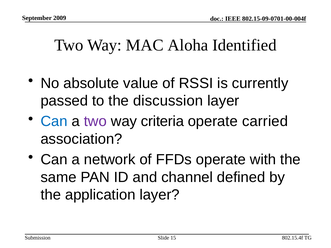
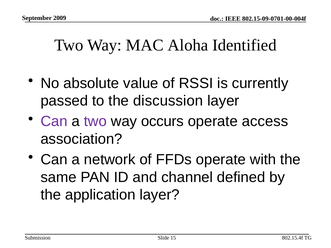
Can colour: blue -> purple (54, 121)
criteria: criteria -> occurs (162, 121)
carried: carried -> access (265, 121)
